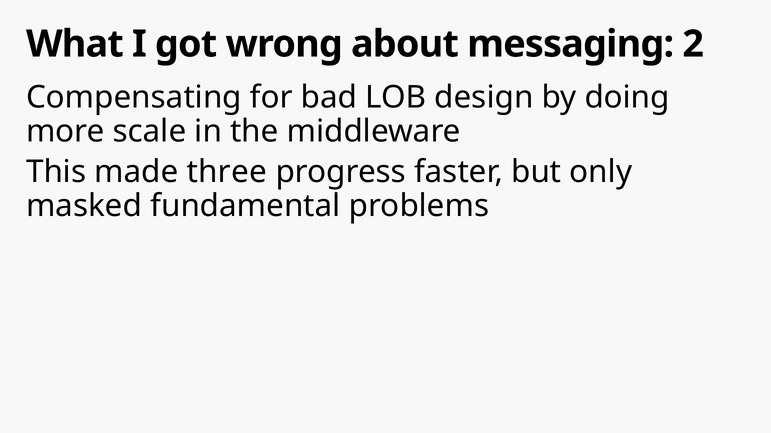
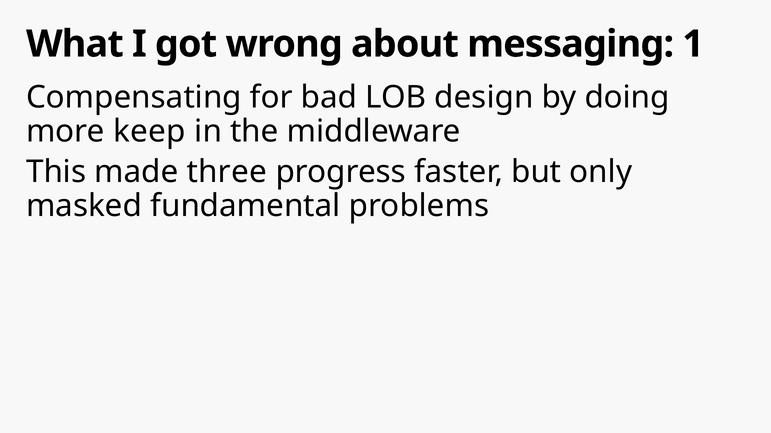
2: 2 -> 1 (693, 44)
scale: scale -> keep (149, 132)
